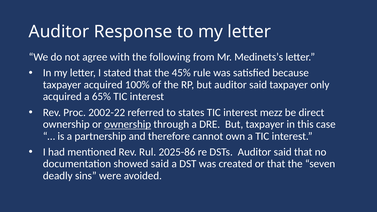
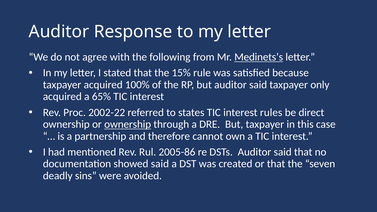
Medinets’s underline: none -> present (259, 57)
45%: 45% -> 15% (181, 73)
mezz: mezz -> rules (271, 112)
2025-86: 2025-86 -> 2005-86 (177, 152)
